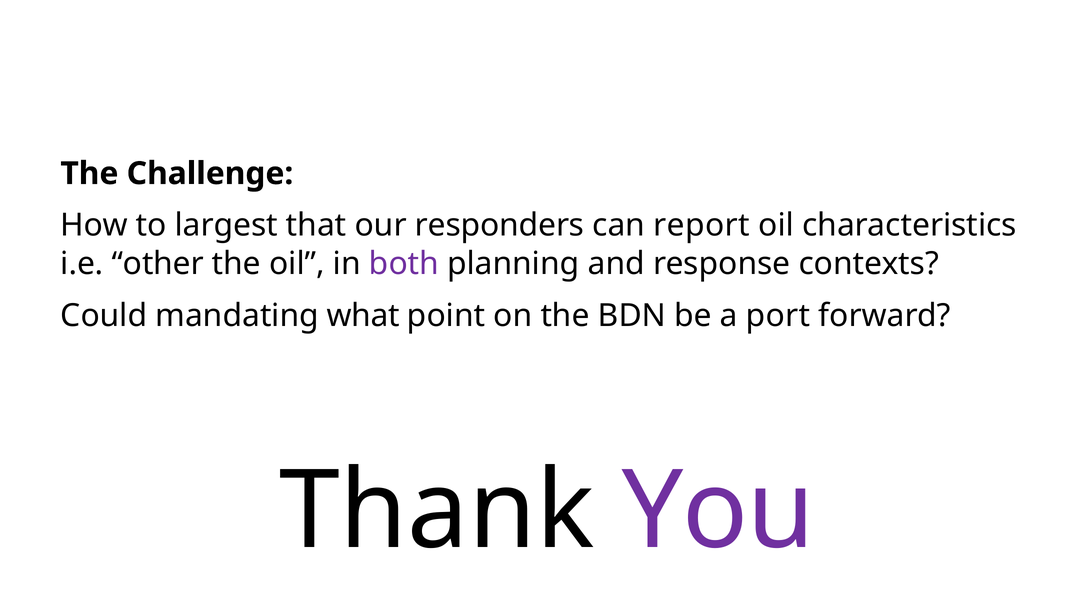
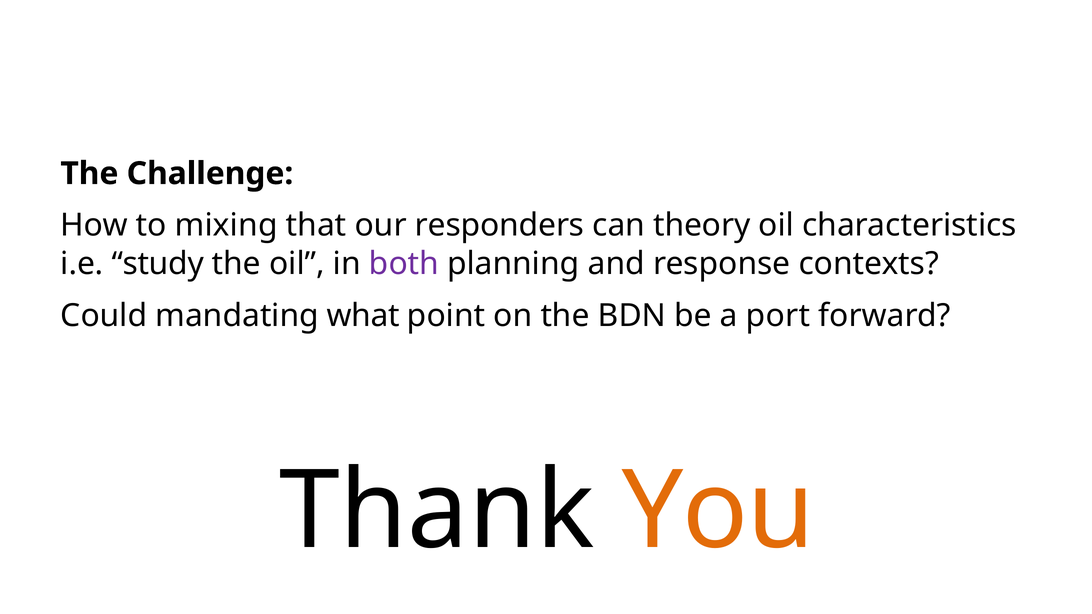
largest: largest -> mixing (226, 226)
report: report -> theory (702, 226)
other: other -> study (158, 264)
You colour: purple -> orange (718, 512)
